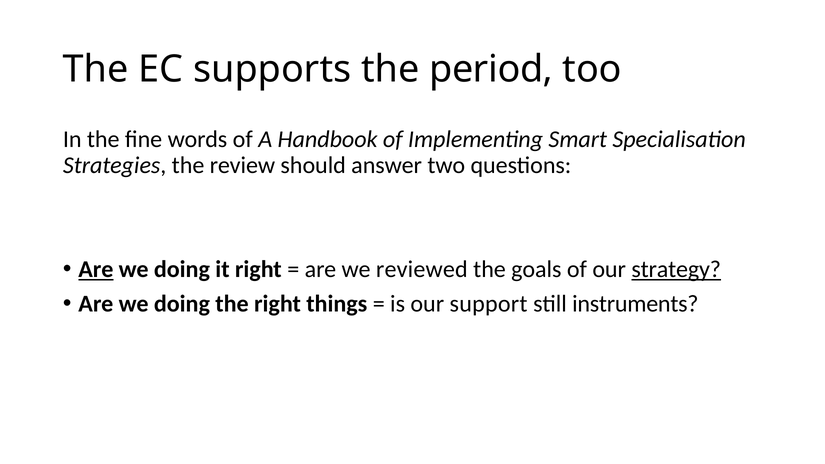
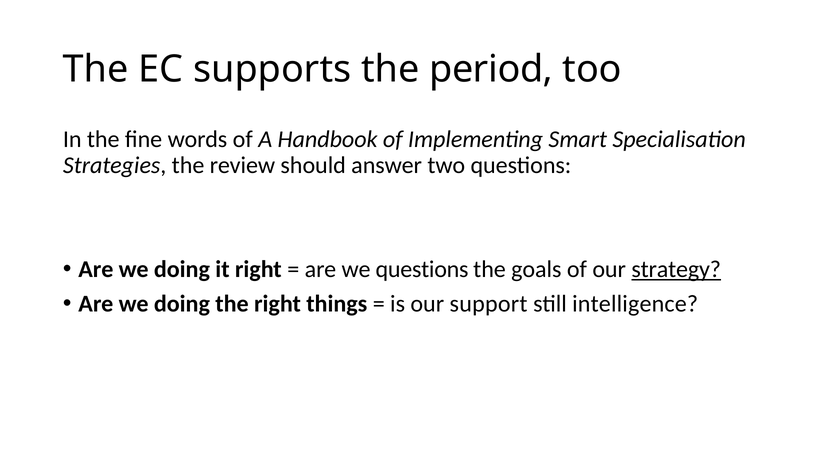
Are underline: present -> none (96, 269)
we reviewed: reviewed -> questions (422, 269)
instruments: instruments -> intelligence (635, 304)
